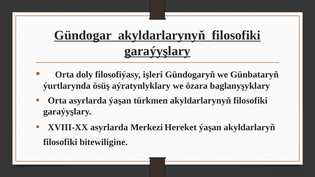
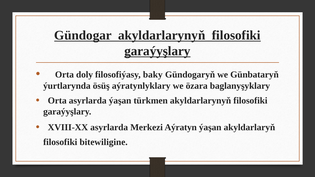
işleri: işleri -> baky (153, 75)
Hereket: Hereket -> Aýratyn (181, 127)
